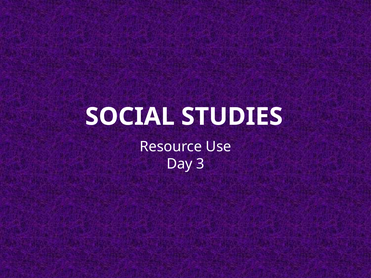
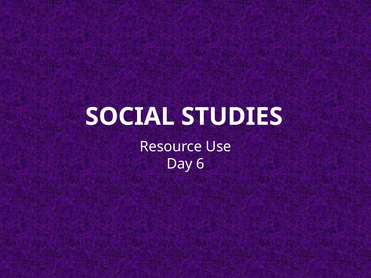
3: 3 -> 6 (200, 164)
